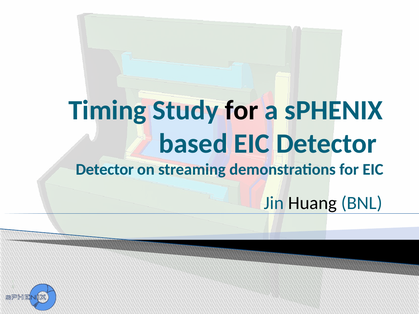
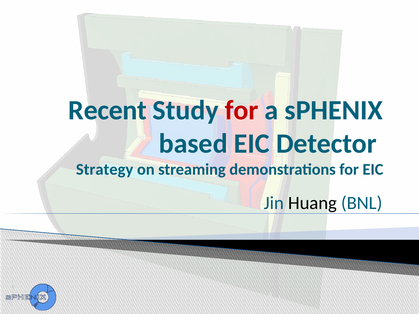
Timing: Timing -> Recent (108, 110)
for colour: black -> red (242, 110)
Detector: Detector -> Strategy (105, 170)
